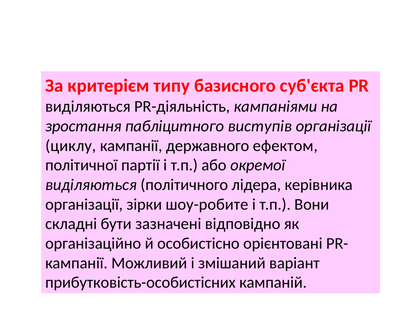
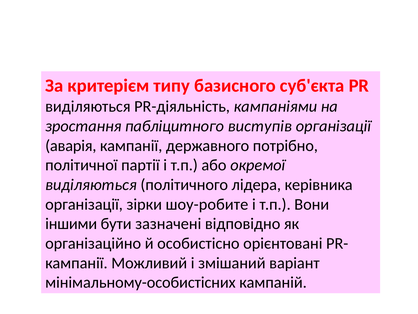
циклу: циклу -> аварія (71, 145)
ефектом: ефектом -> потрібно (285, 145)
складні: складні -> іншими (71, 224)
прибутковість-особистісних: прибутковість-особистісних -> мінімальному-особистісних (140, 282)
